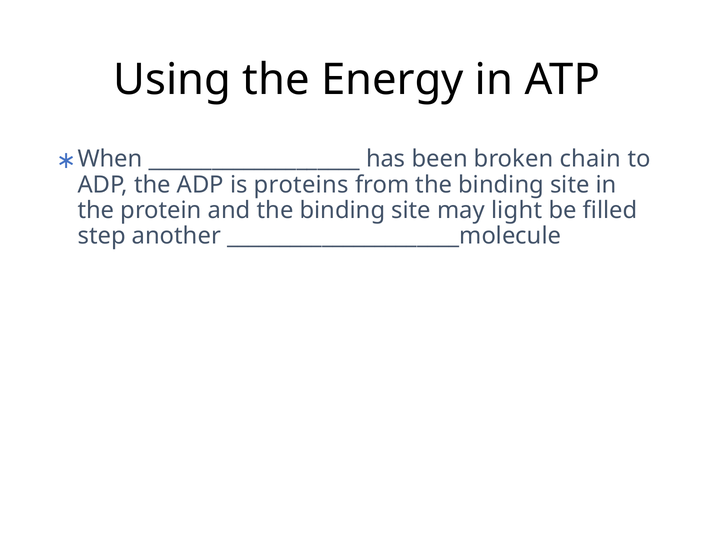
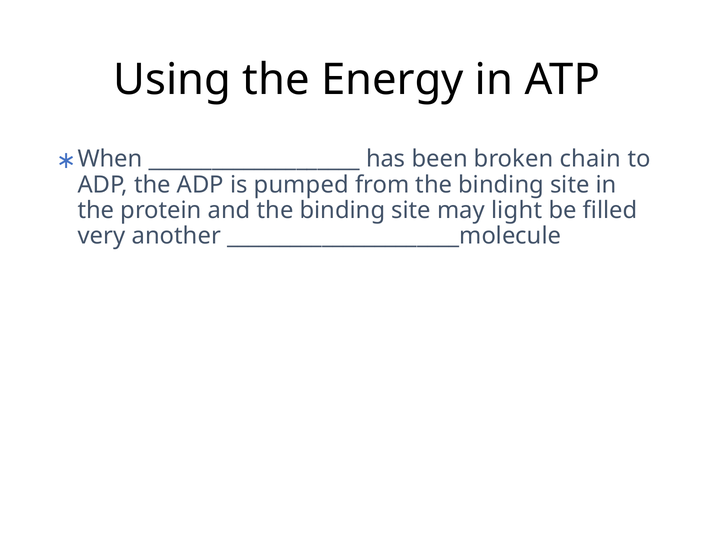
proteins: proteins -> pumped (301, 185)
step: step -> very (102, 236)
